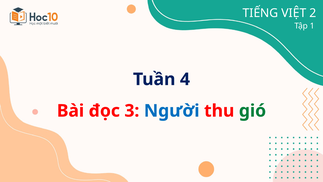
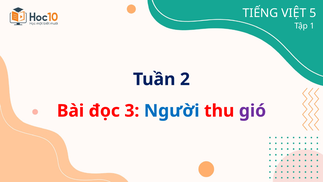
2: 2 -> 5 (313, 13)
4: 4 -> 2 (185, 79)
gió colour: green -> purple (252, 111)
